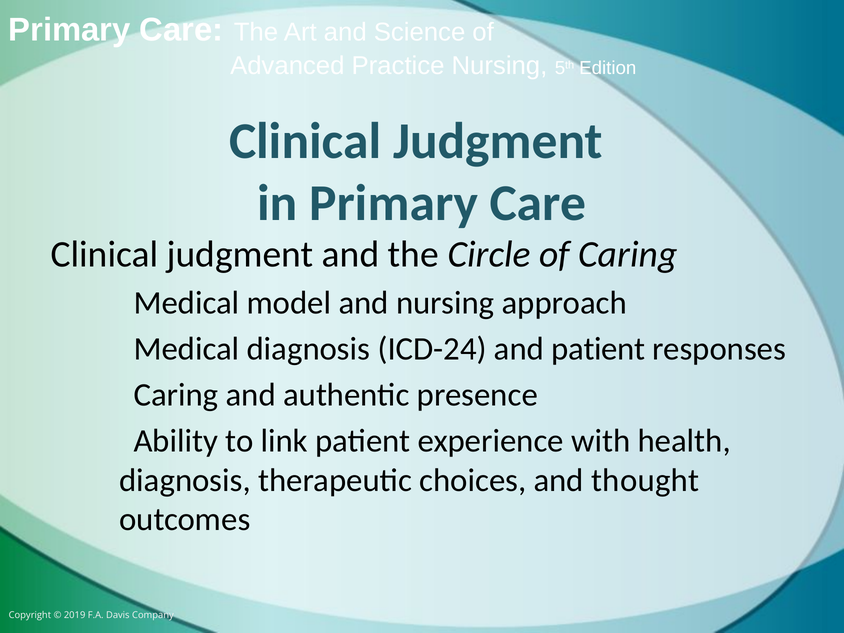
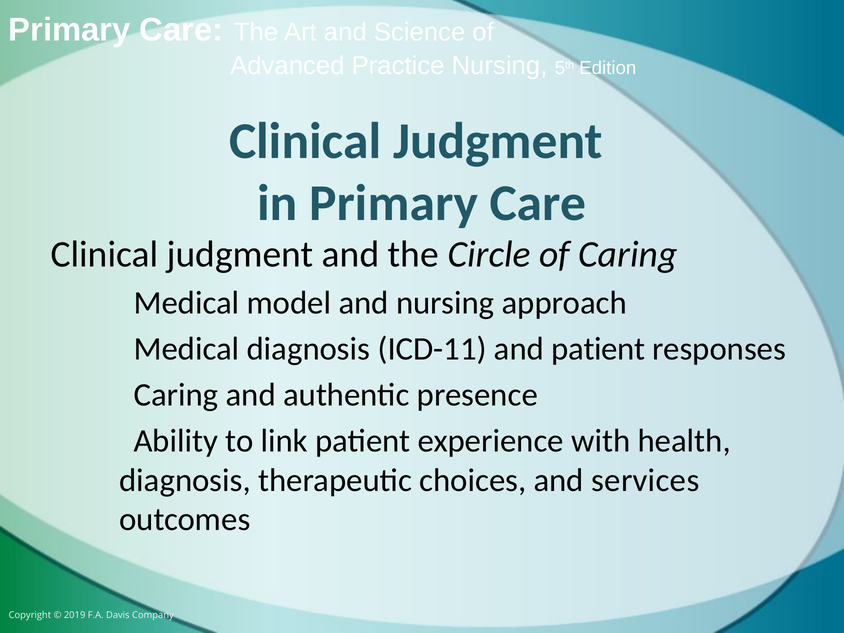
ICD-24: ICD-24 -> ICD-11 (432, 349)
thought: thought -> services (645, 480)
